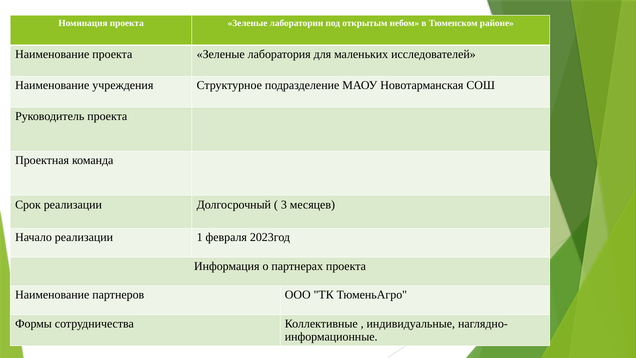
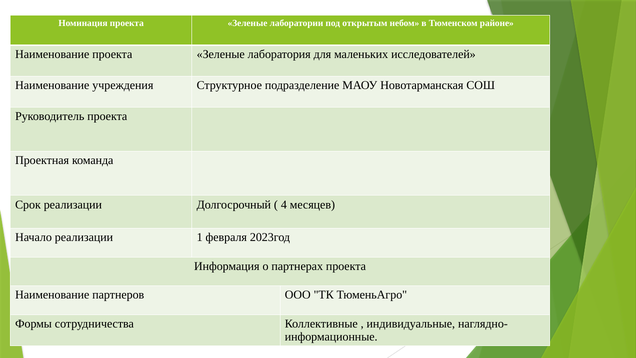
3: 3 -> 4 (284, 204)
